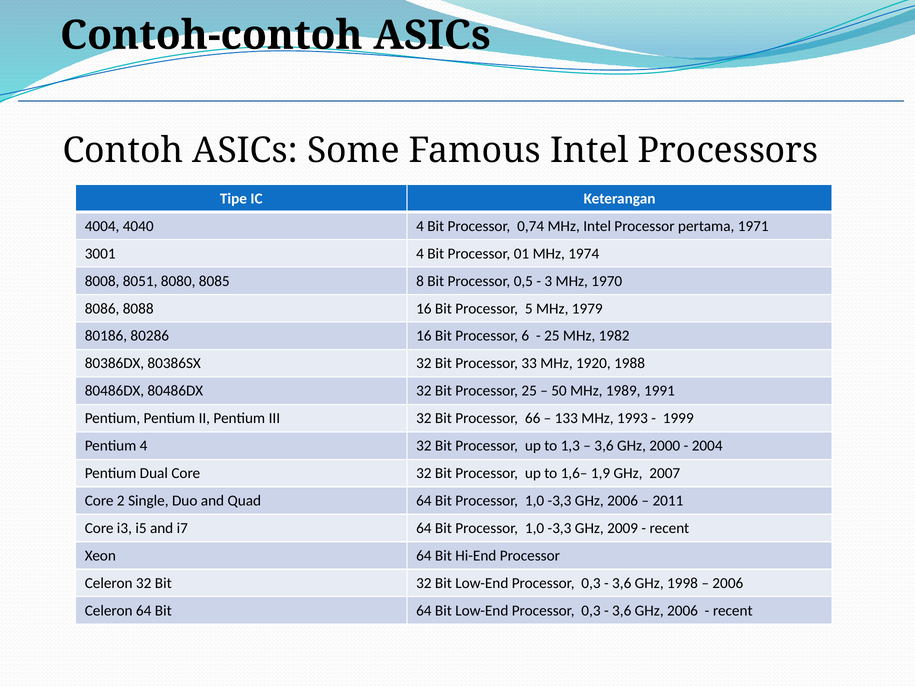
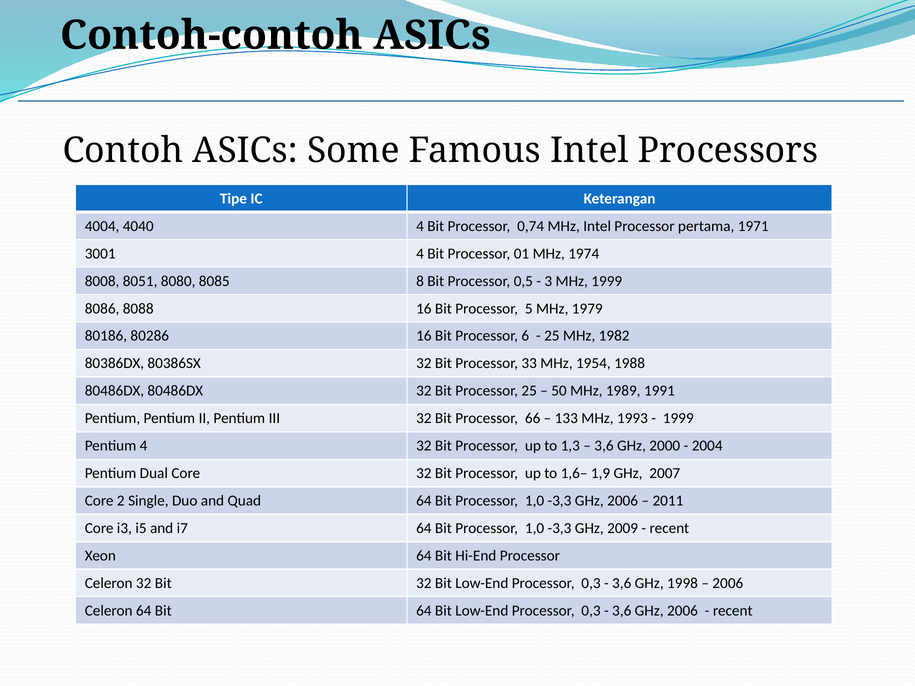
MHz 1970: 1970 -> 1999 (607, 281)
1920: 1920 -> 1954 (593, 364)
